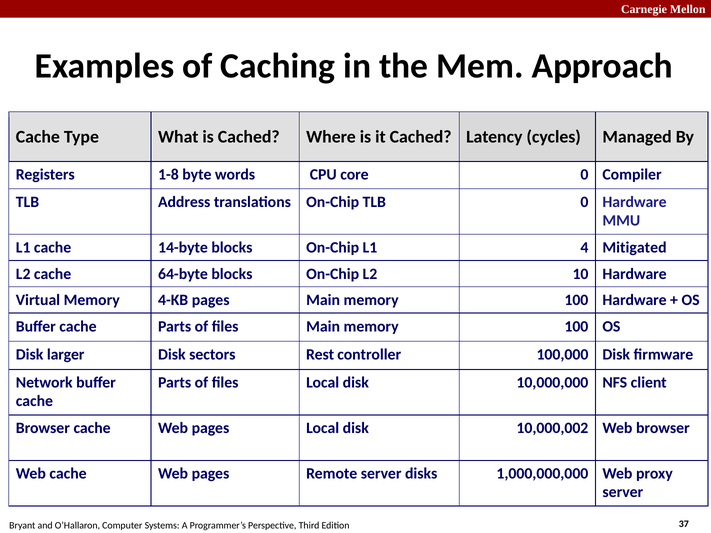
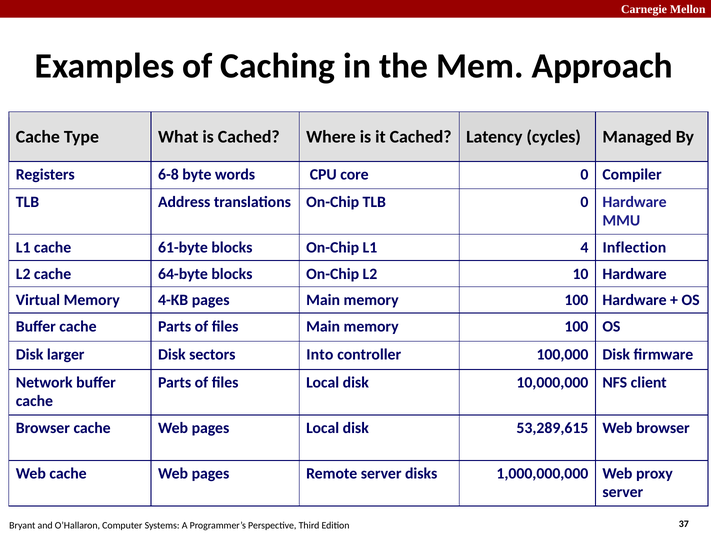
1-8: 1-8 -> 6-8 (168, 175)
14-byte: 14-byte -> 61-byte (183, 248)
Mitigated: Mitigated -> Inflection (634, 248)
Rest: Rest -> Into (320, 355)
10,000,002: 10,000,002 -> 53,289,615 (552, 428)
